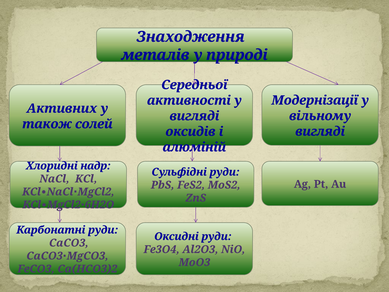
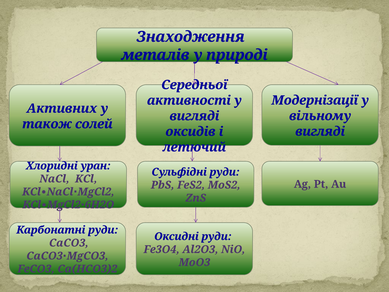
алюміній: алюміній -> летючий (194, 147)
надр: надр -> уран (96, 166)
